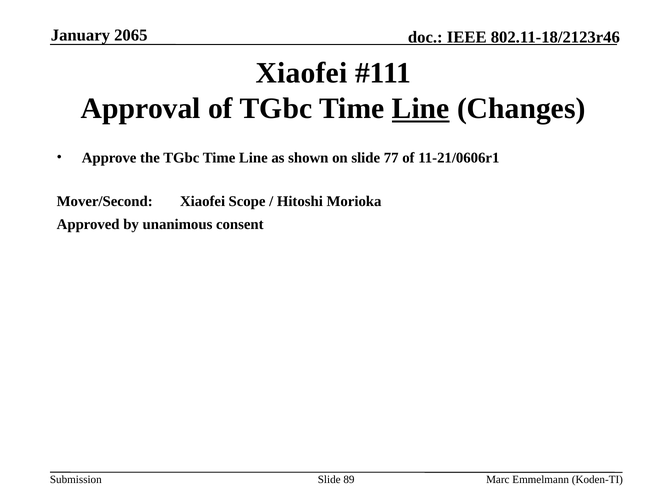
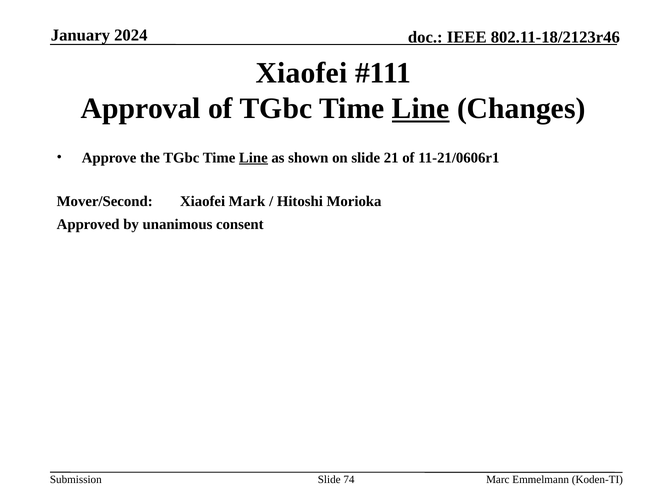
2065: 2065 -> 2024 (131, 35)
Line underline: none -> present (253, 158)
77: 77 -> 21 (391, 158)
Scope: Scope -> Mark (247, 201)
89: 89 -> 74 (349, 480)
